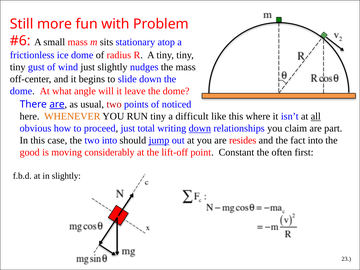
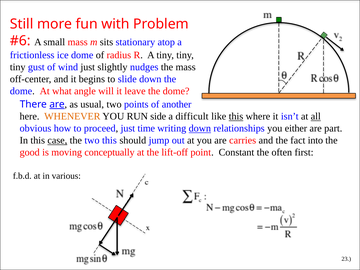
two colour: red -> black (114, 104)
noticed: noticed -> another (177, 104)
RUN tiny: tiny -> side (158, 116)
this underline: none -> present (236, 116)
total: total -> time (146, 128)
claim: claim -> either (296, 128)
case underline: none -> present (57, 140)
two into: into -> this (109, 140)
jump underline: present -> none (159, 140)
resides: resides -> carries (243, 140)
considerably: considerably -> conceptually (110, 152)
in slightly: slightly -> various (66, 176)
